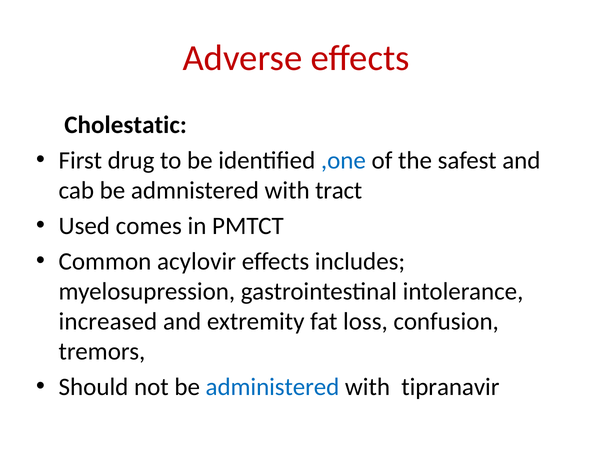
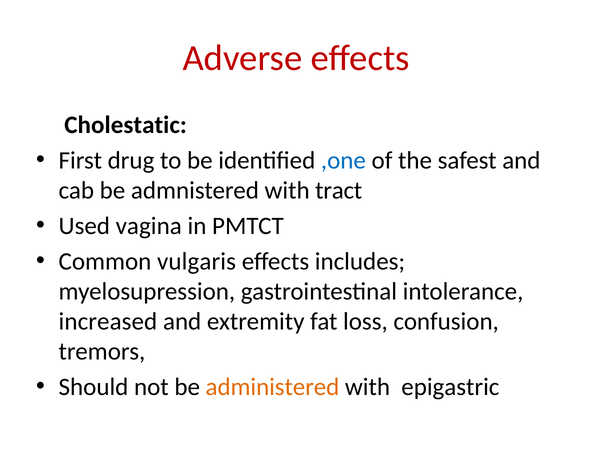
comes: comes -> vagina (149, 226)
acylovir: acylovir -> vulgaris (197, 261)
administered colour: blue -> orange (272, 387)
tipranavir: tipranavir -> epigastric (450, 387)
